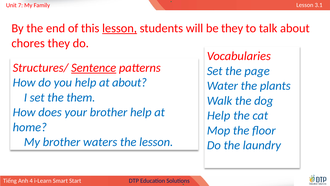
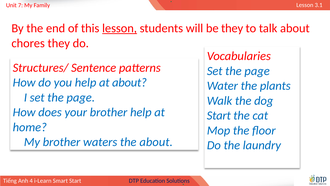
Sentence underline: present -> none (94, 68)
I set the them: them -> page (81, 97)
Help: Help -> Start (219, 115)
the lesson: lesson -> about (156, 142)
